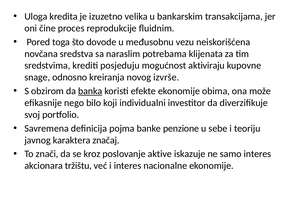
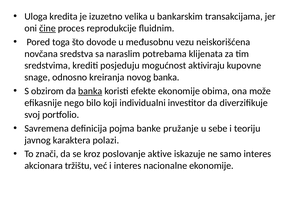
čine underline: none -> present (47, 28)
novog izvrše: izvrše -> banka (166, 77)
penzione: penzione -> pružanje (181, 129)
značaj: značaj -> polazi (106, 140)
